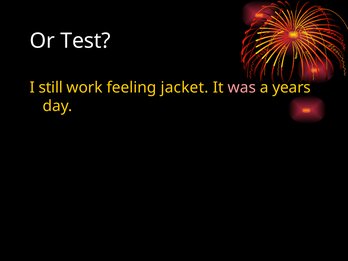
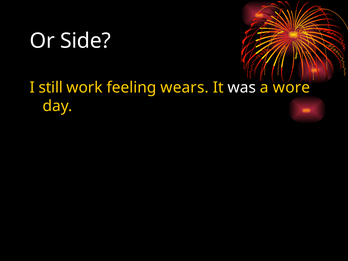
Test: Test -> Side (85, 41)
jacket: jacket -> wears (185, 87)
was colour: pink -> white (242, 87)
years: years -> wore (292, 87)
